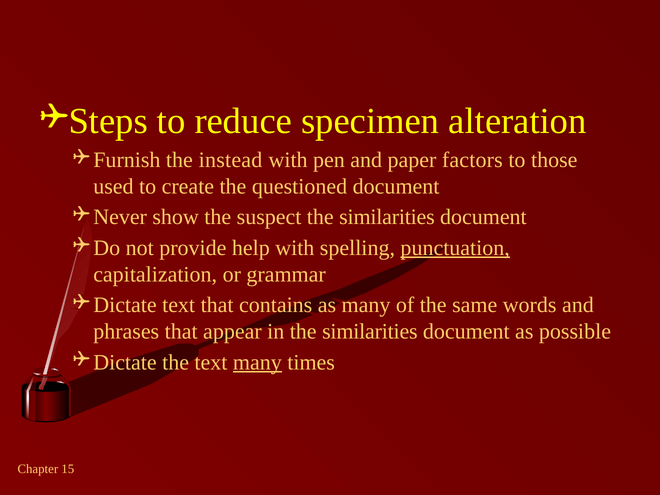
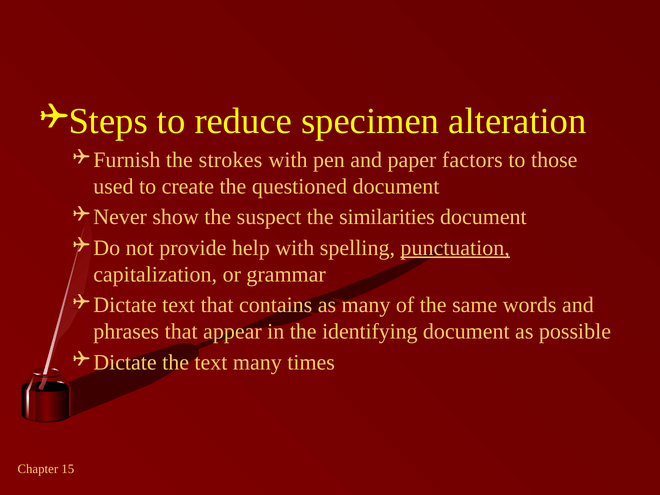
instead: instead -> strokes (231, 160)
in the similarities: similarities -> identifying (370, 332)
many underline: present -> none (257, 362)
